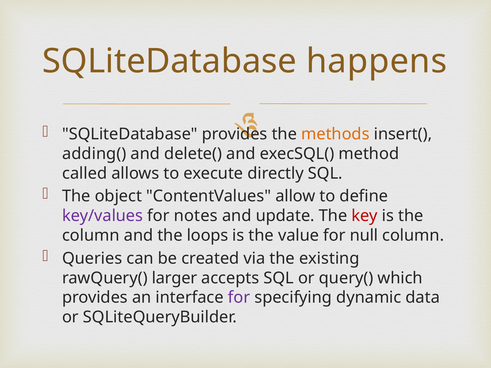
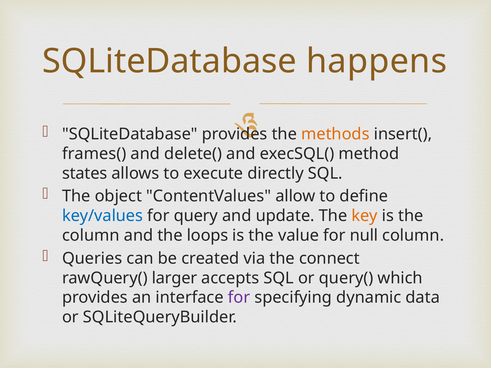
adding(: adding( -> frames( (94, 154)
called: called -> states (85, 173)
key/values colour: purple -> blue (103, 216)
notes: notes -> query (196, 216)
key colour: red -> orange (365, 216)
existing: existing -> connect (329, 259)
